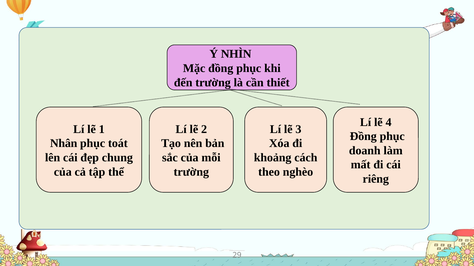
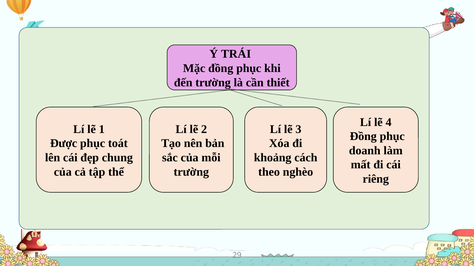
NHÌN: NHÌN -> TRÁI (236, 54)
Nhân: Nhân -> Được (64, 144)
